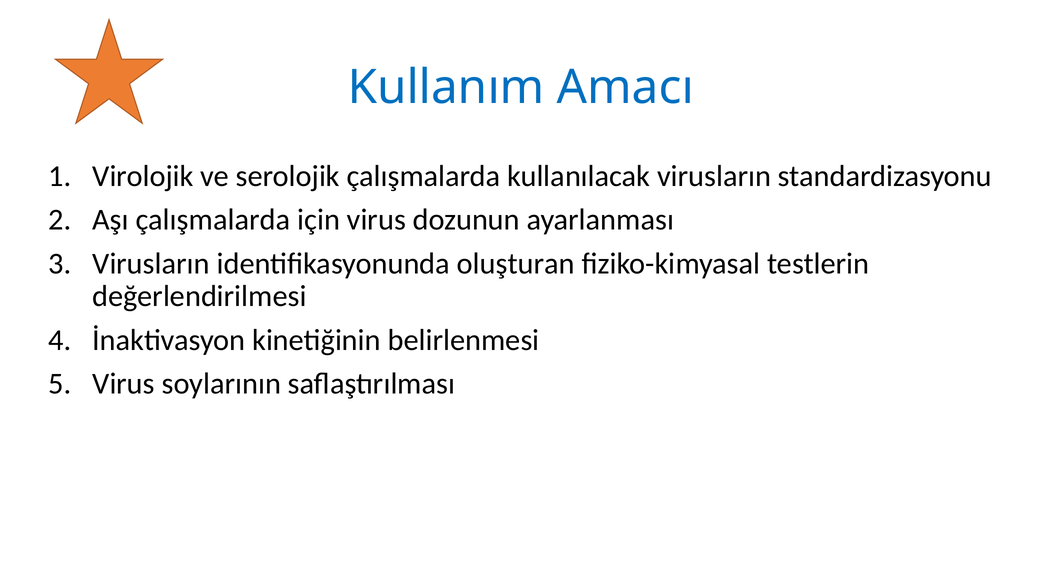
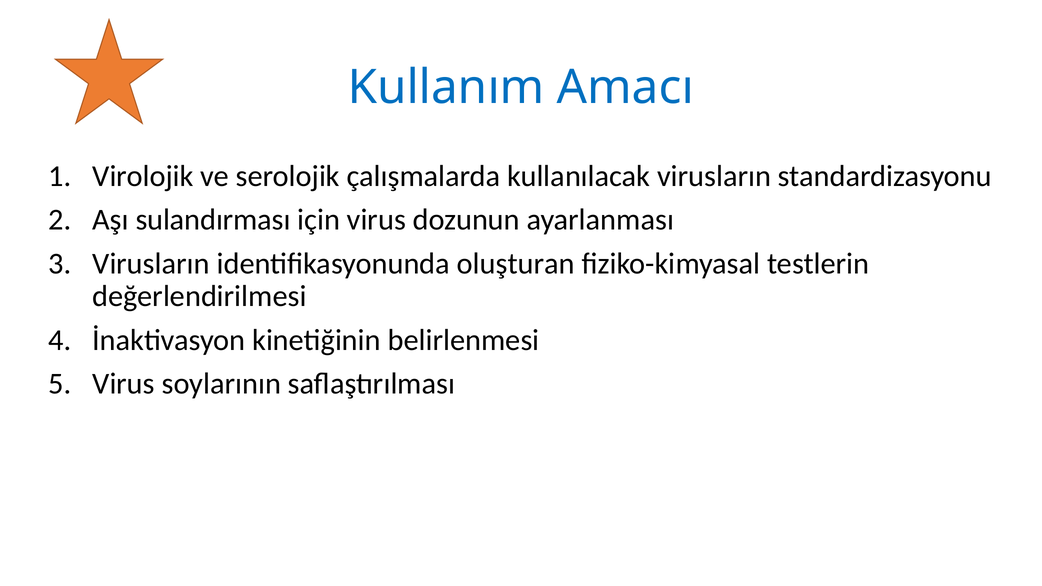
Aşı çalışmalarda: çalışmalarda -> sulandırması (213, 220)
